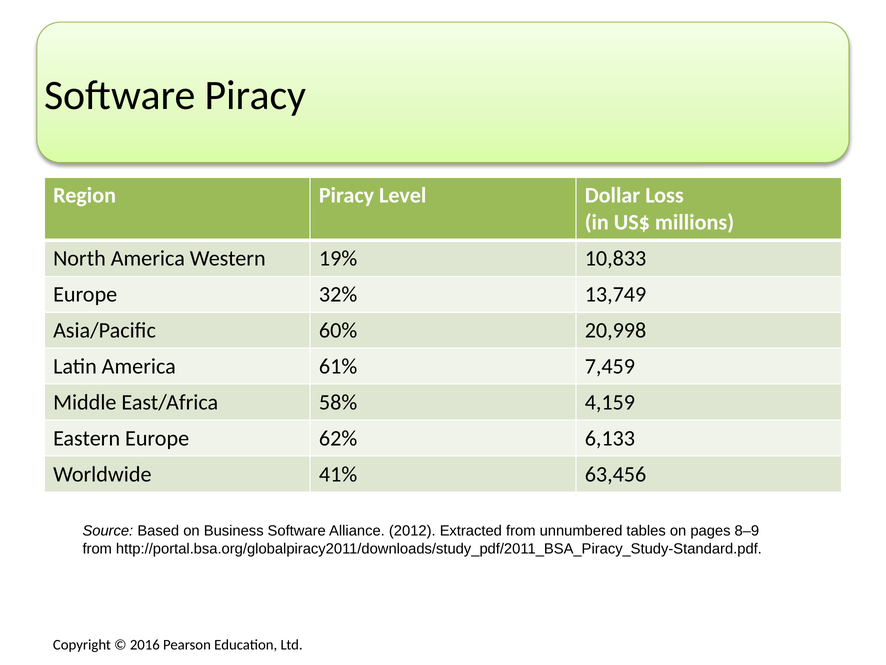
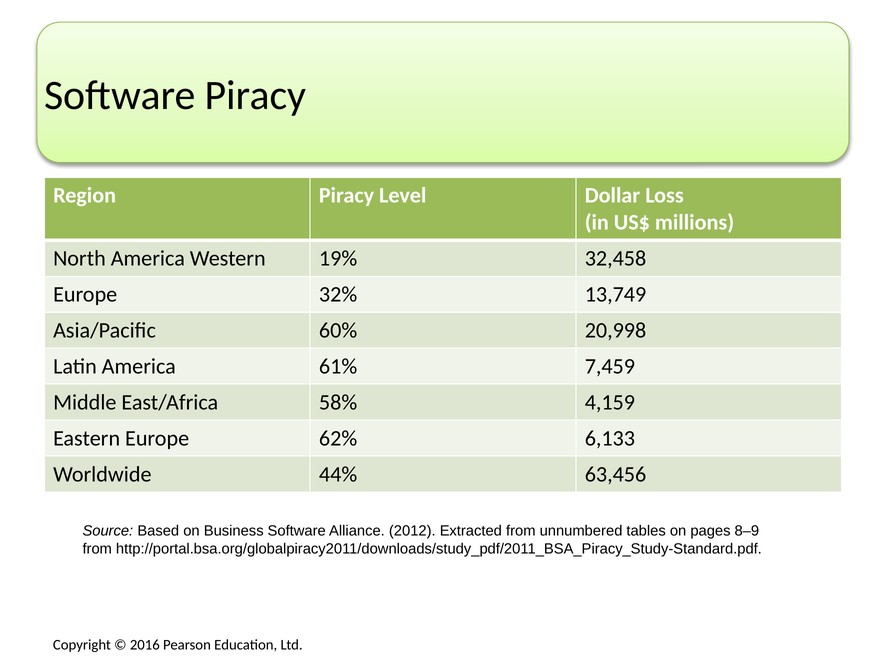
10,833: 10,833 -> 32,458 (616, 258)
41%: 41% -> 44% (338, 474)
